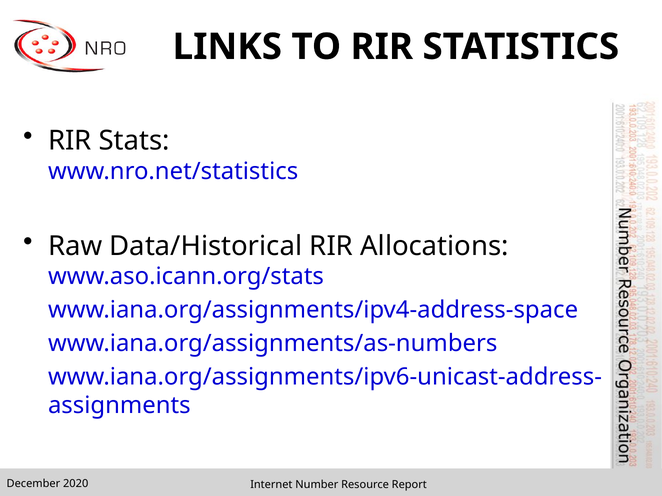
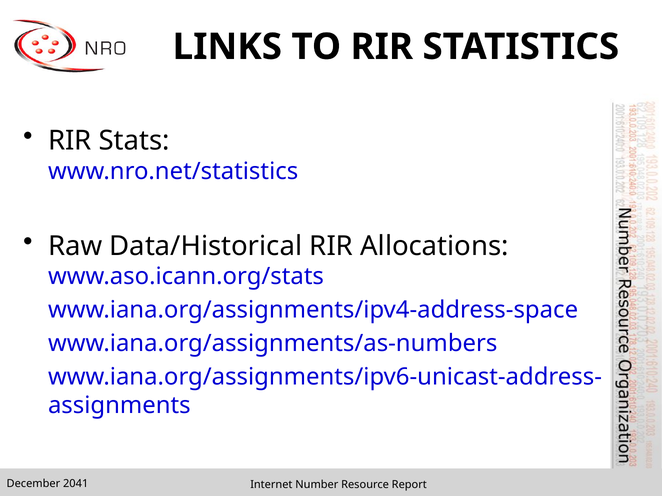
2020: 2020 -> 2041 (76, 484)
